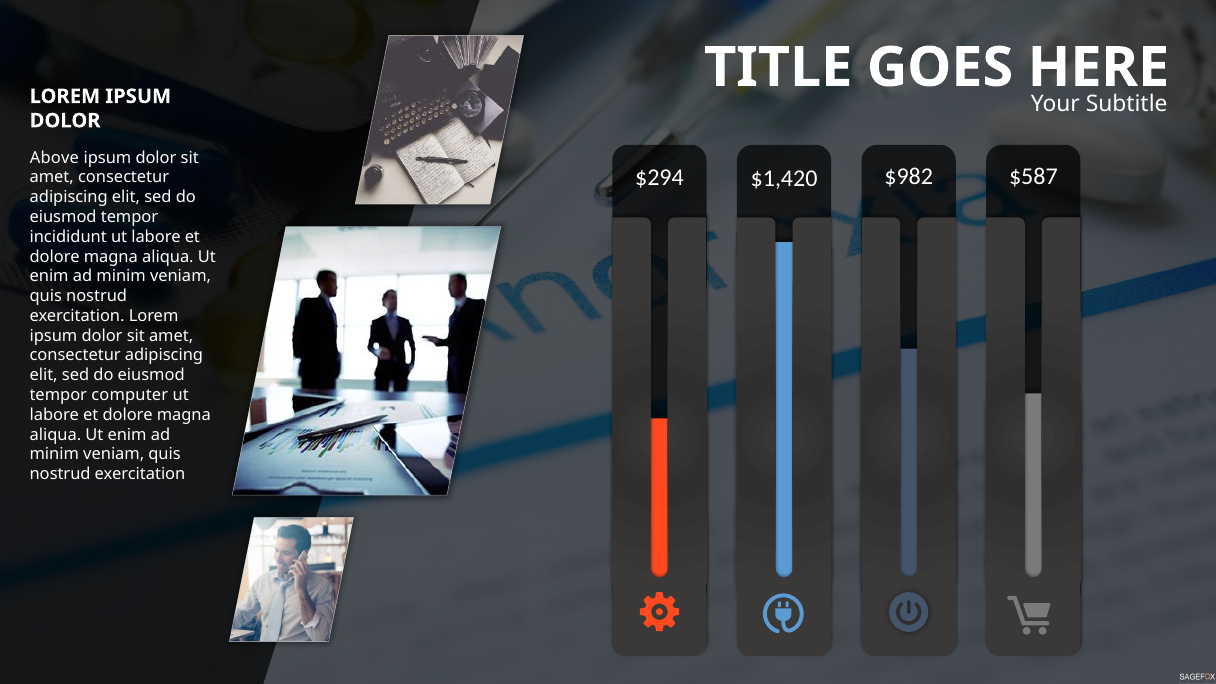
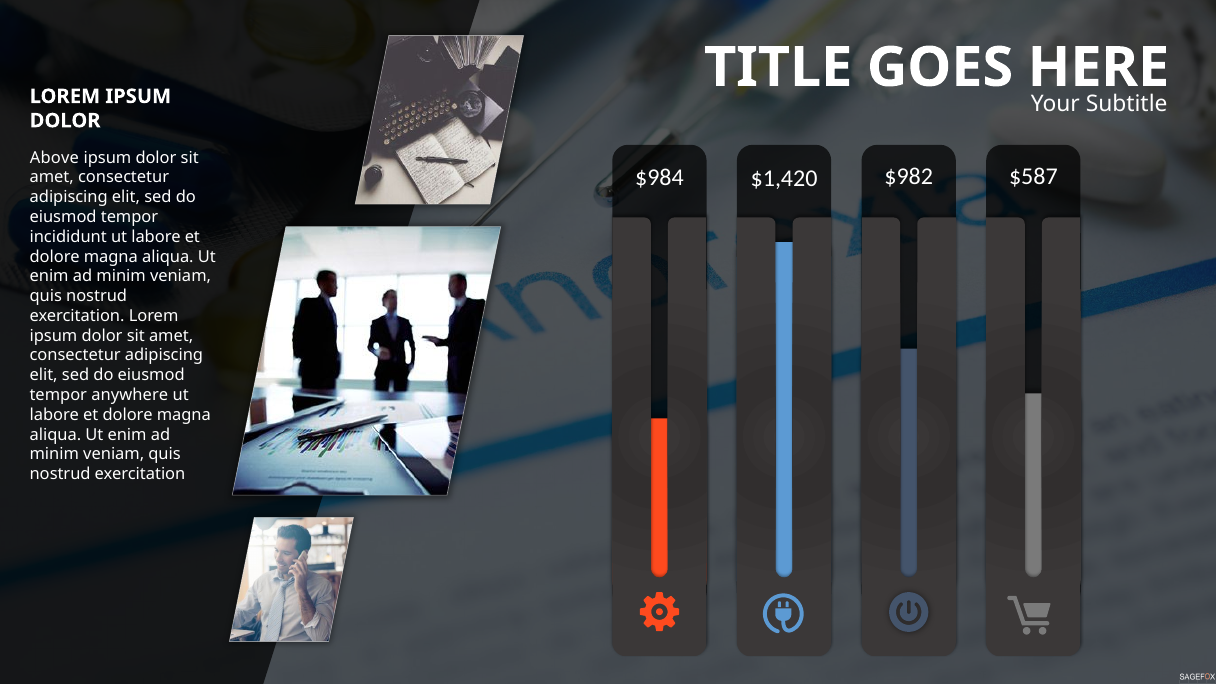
$294: $294 -> $984 (659, 177)
computer: computer -> anywhere (130, 395)
